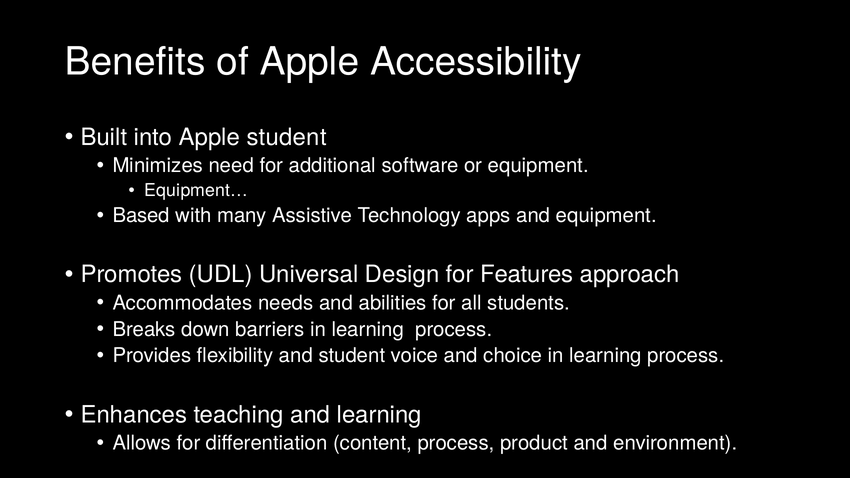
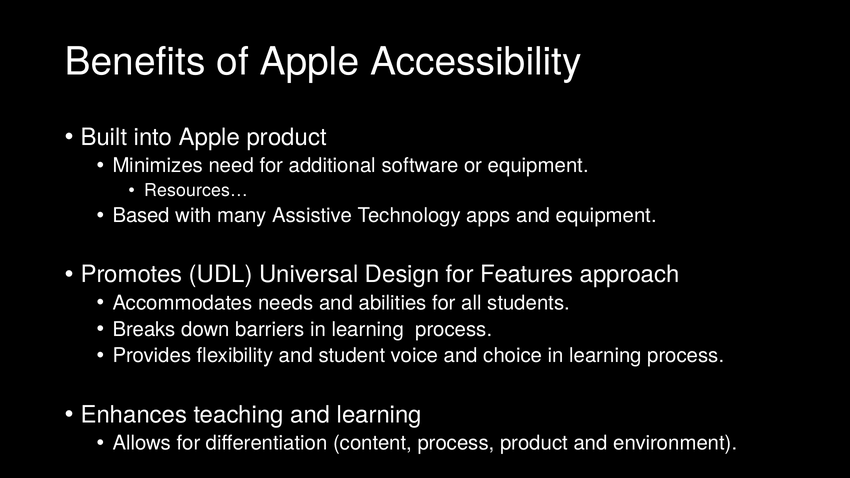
Apple student: student -> product (287, 137)
Equipment…: Equipment… -> Resources… (196, 191)
